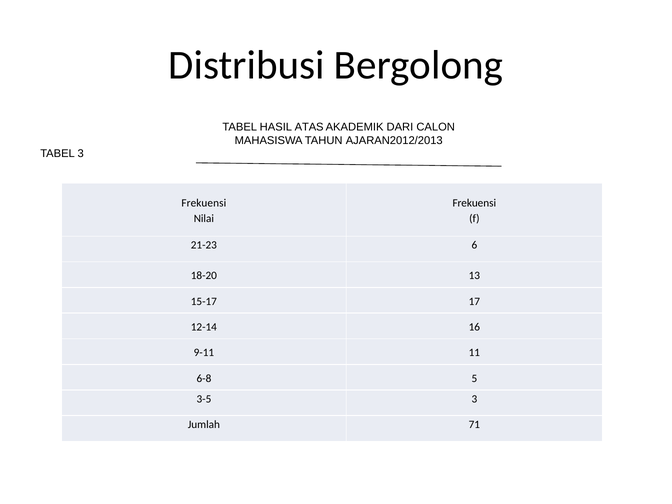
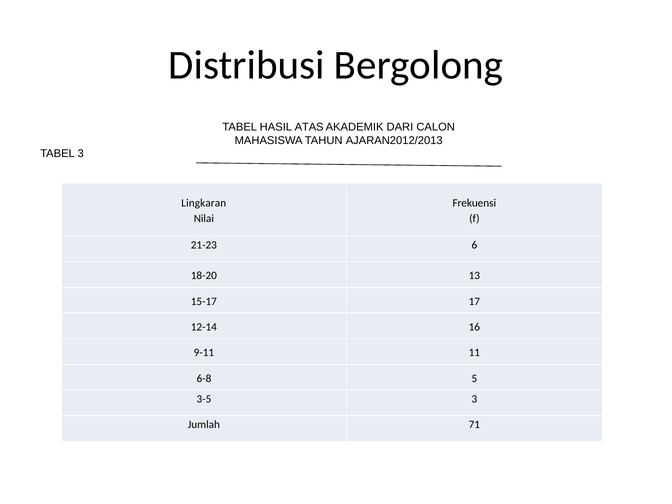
Frekuensi: Frekuensi -> Lingkaran (204, 203)
